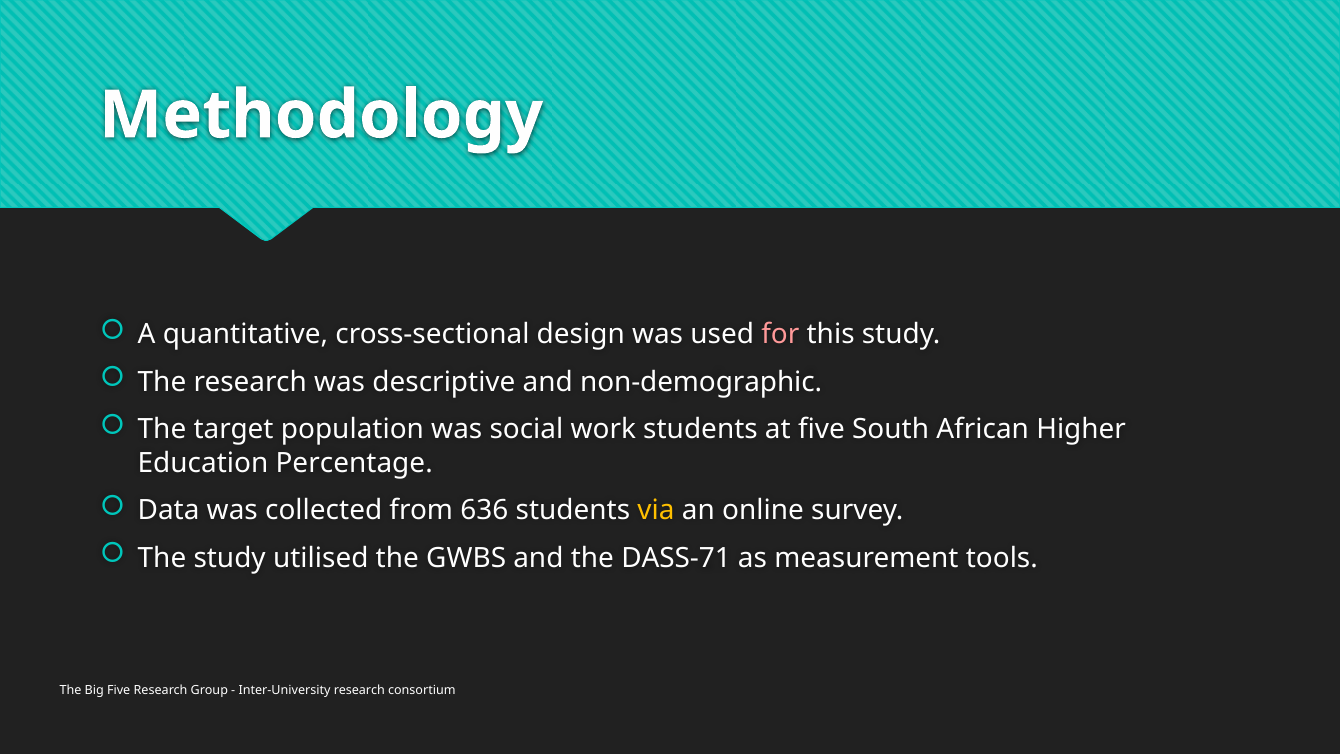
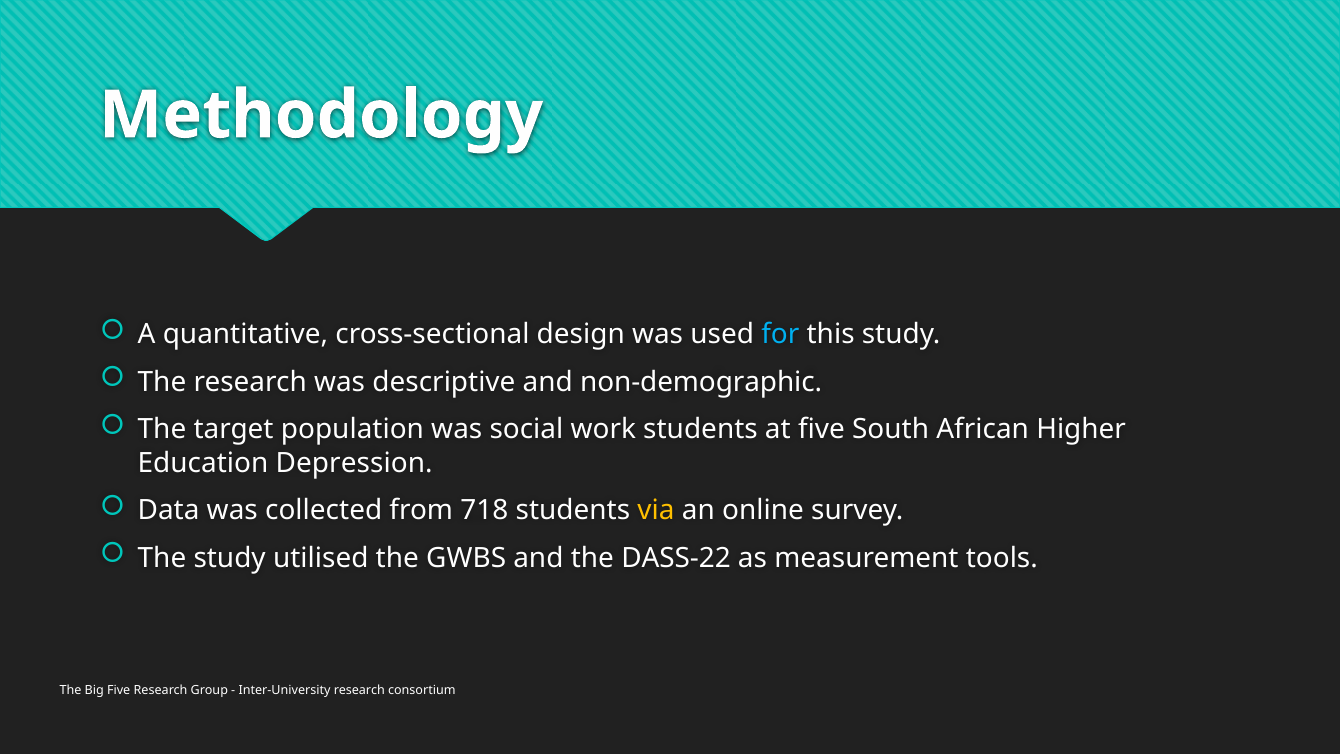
for colour: pink -> light blue (780, 334)
Percentage: Percentage -> Depression (354, 463)
636: 636 -> 718 (484, 510)
DASS-71: DASS-71 -> DASS-22 (676, 558)
